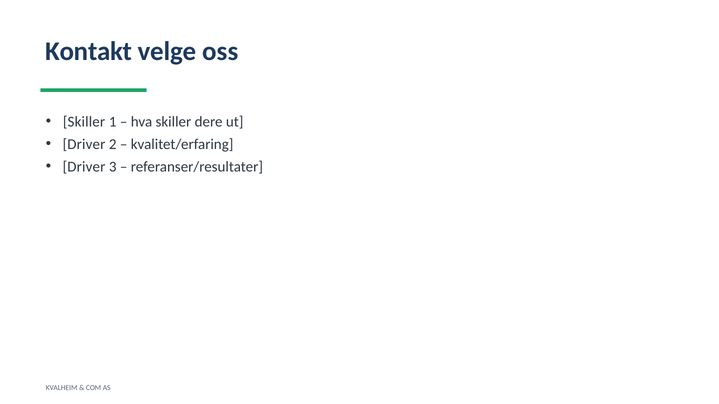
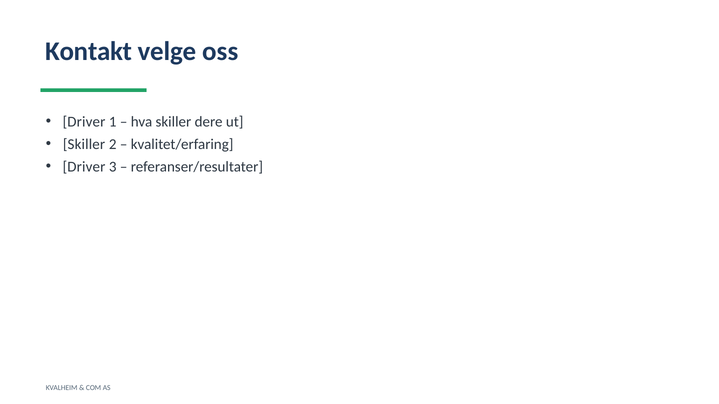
Skiller: Skiller -> Driver (84, 122)
Driver: Driver -> Skiller (84, 144)
